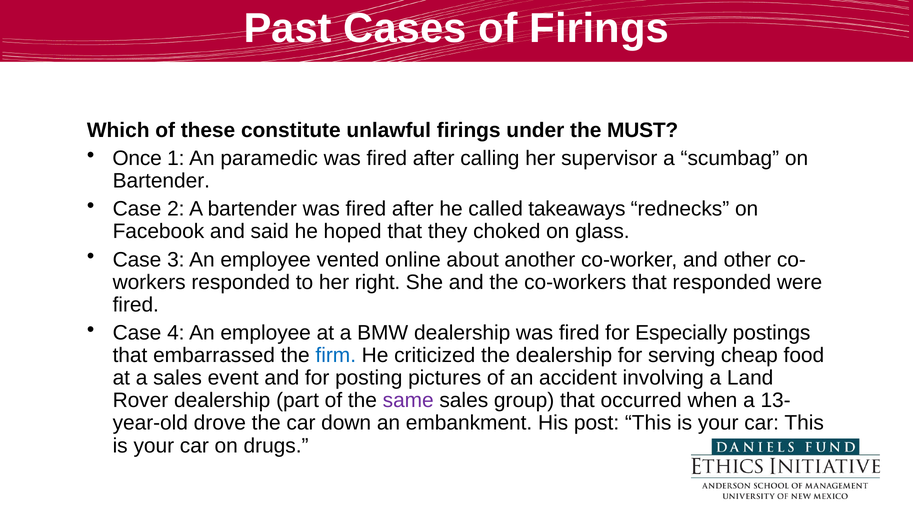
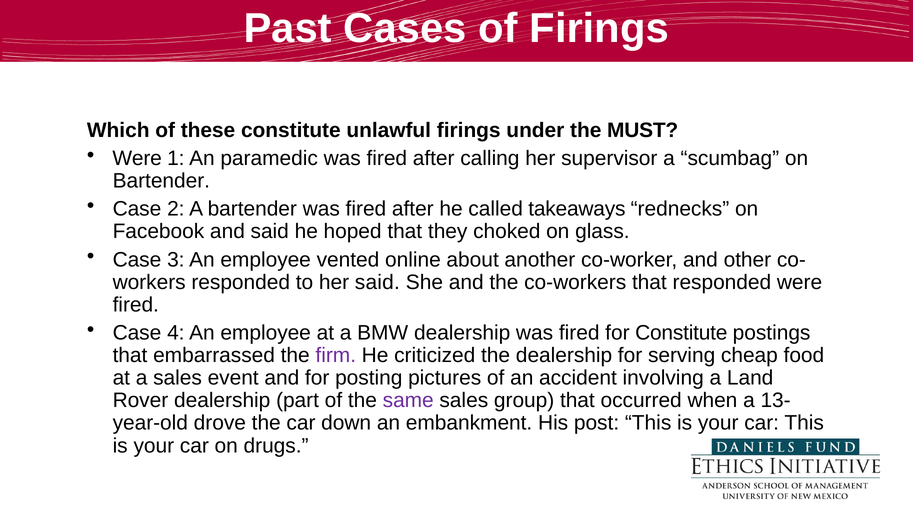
Once: Once -> Were (137, 159)
her right: right -> said (377, 282)
for Especially: Especially -> Constitute (681, 333)
firm colour: blue -> purple (336, 356)
